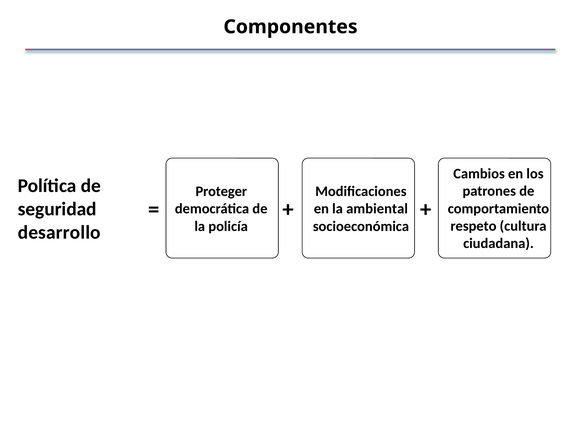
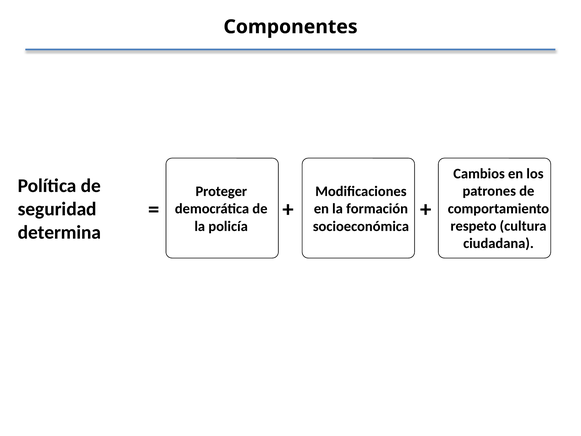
ambiental: ambiental -> formación (377, 209)
desarrollo: desarrollo -> determina (59, 232)
